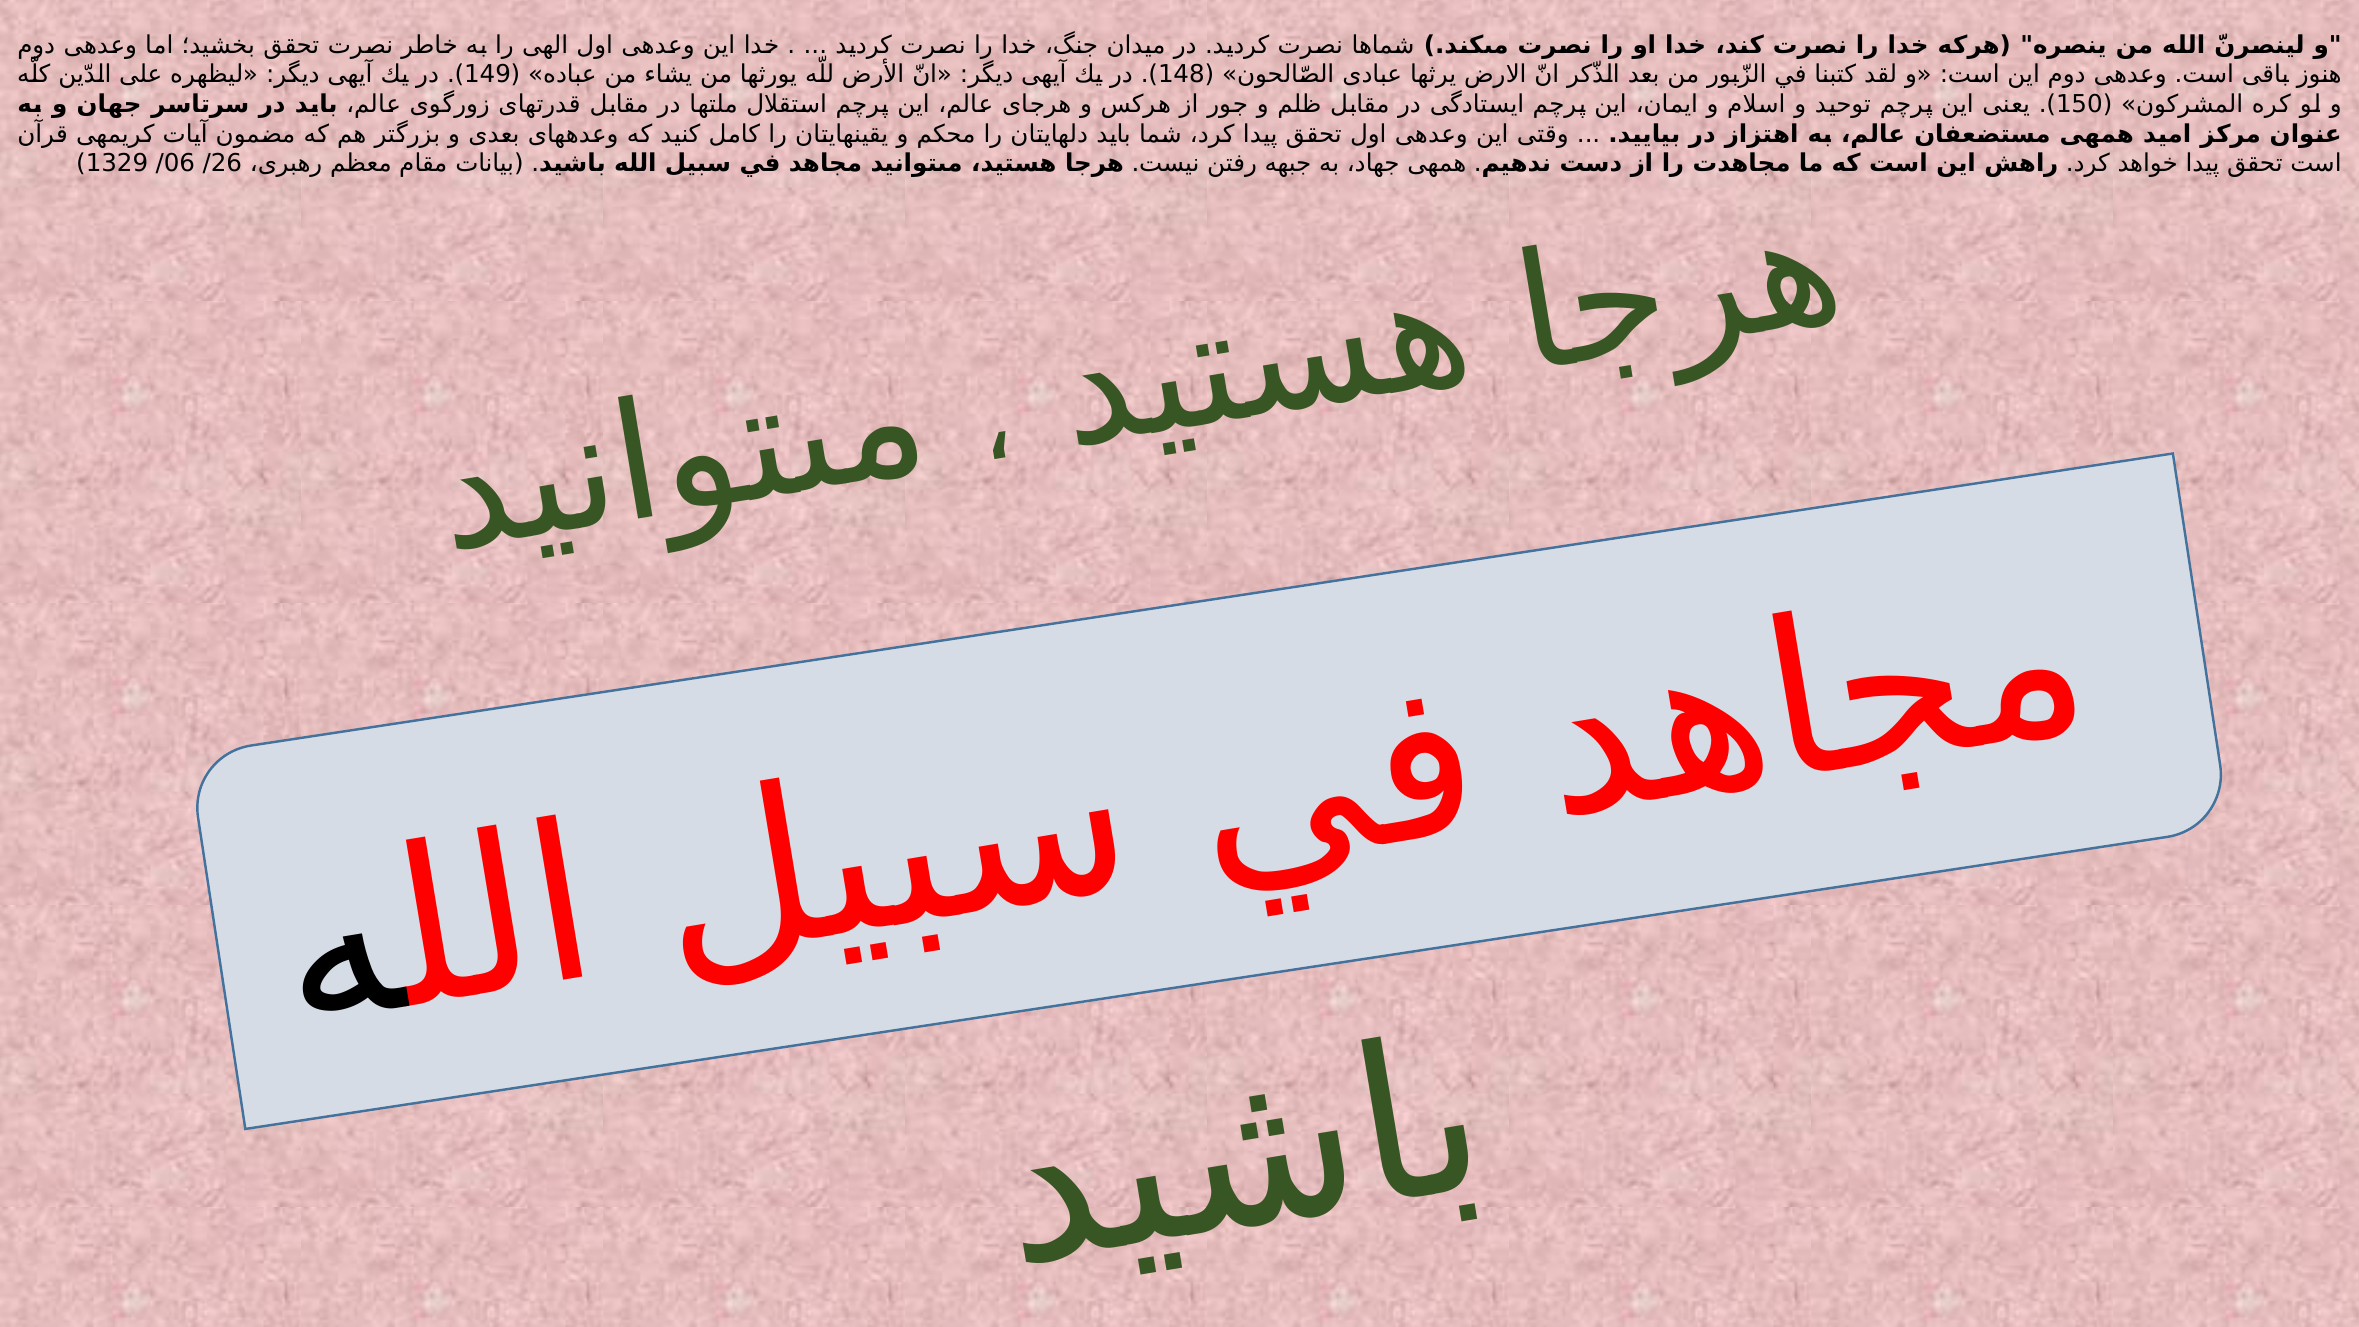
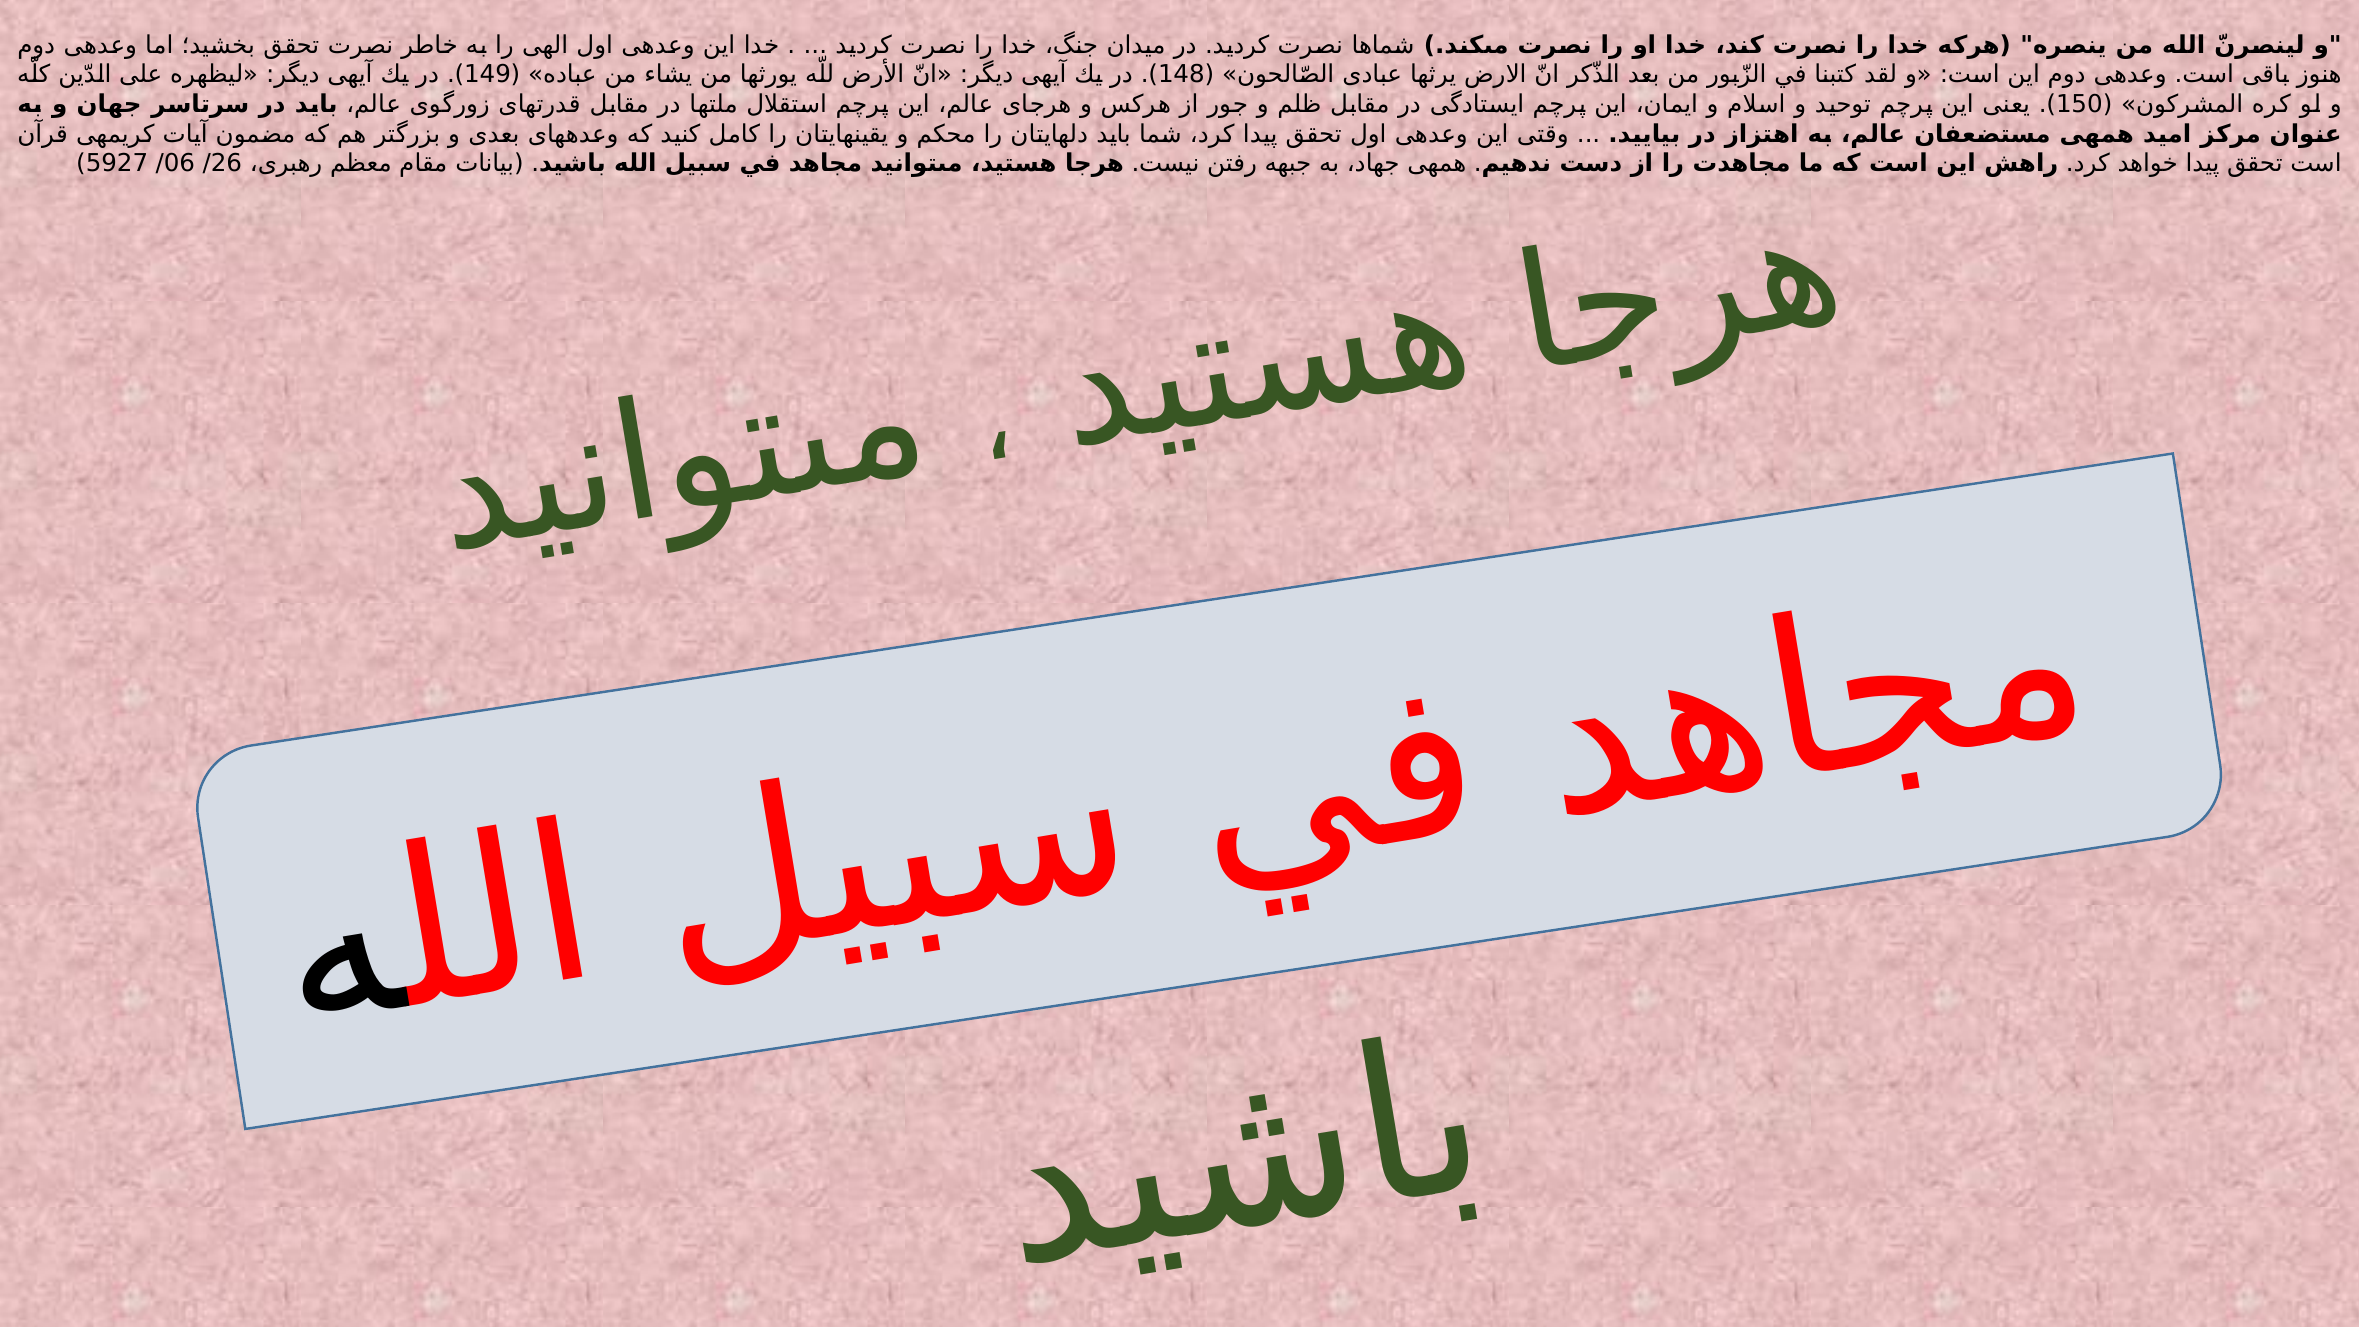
1329: 1329 -> 5927 (117, 163)
